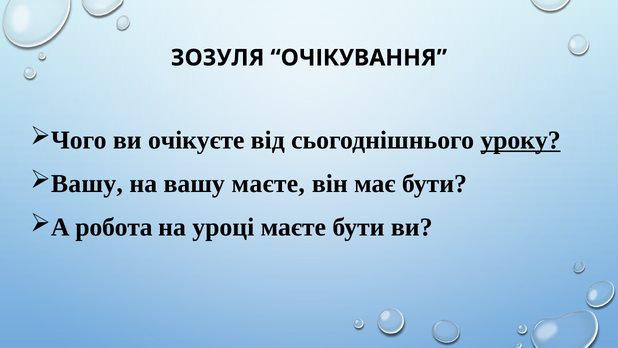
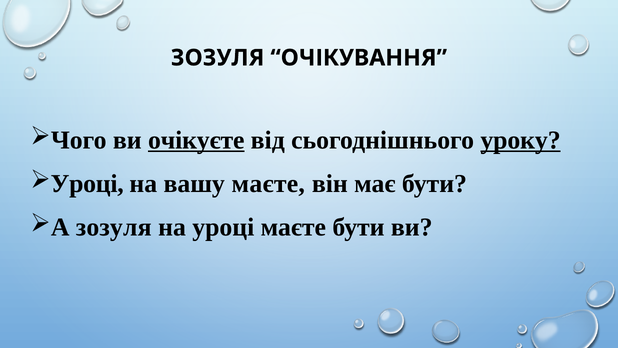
очікуєте underline: none -> present (196, 140)
Вашу: Вашу -> Уроці (87, 184)
А робота: робота -> зозуля (114, 227)
